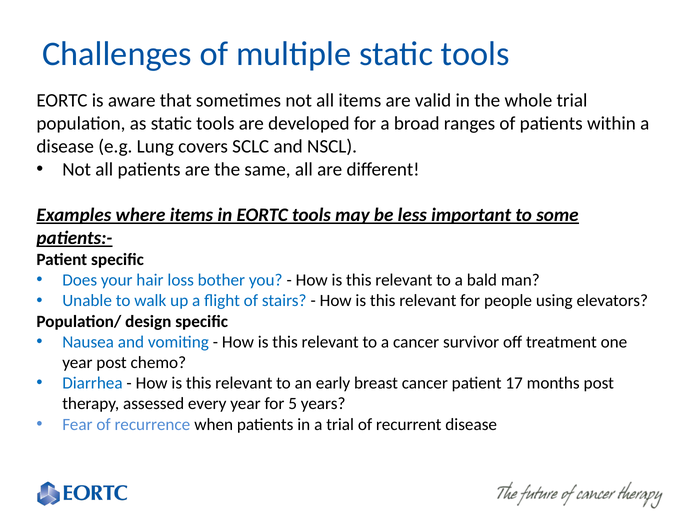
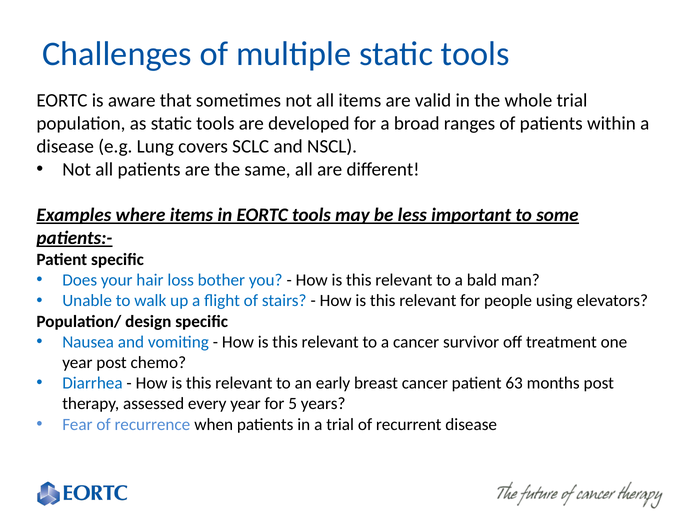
17: 17 -> 63 (514, 383)
